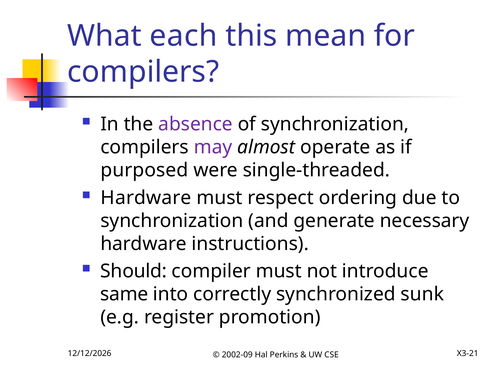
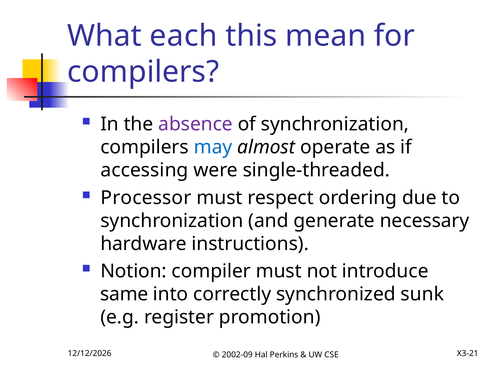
may colour: purple -> blue (213, 147)
purposed: purposed -> accessing (144, 170)
Hardware: Hardware -> Processor (146, 198)
Should: Should -> Notion (134, 272)
